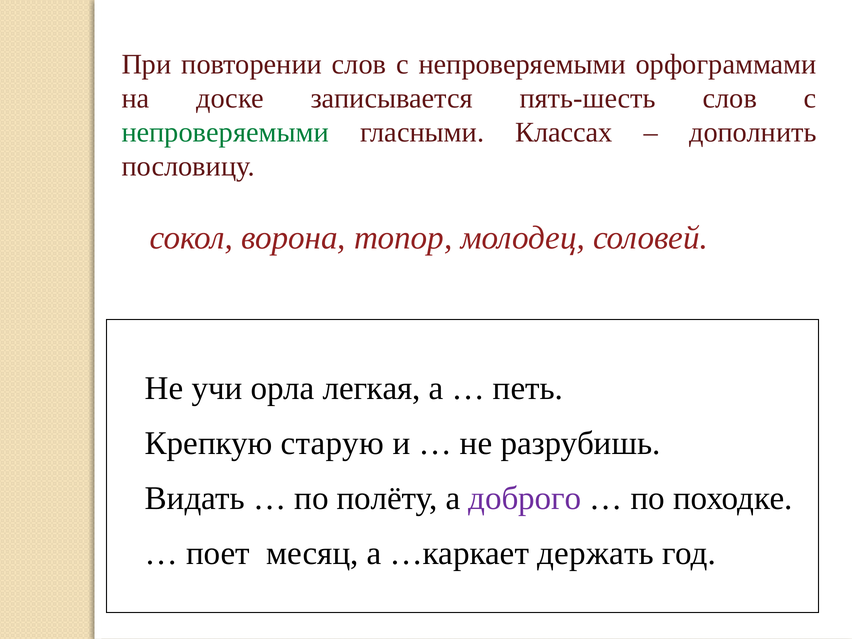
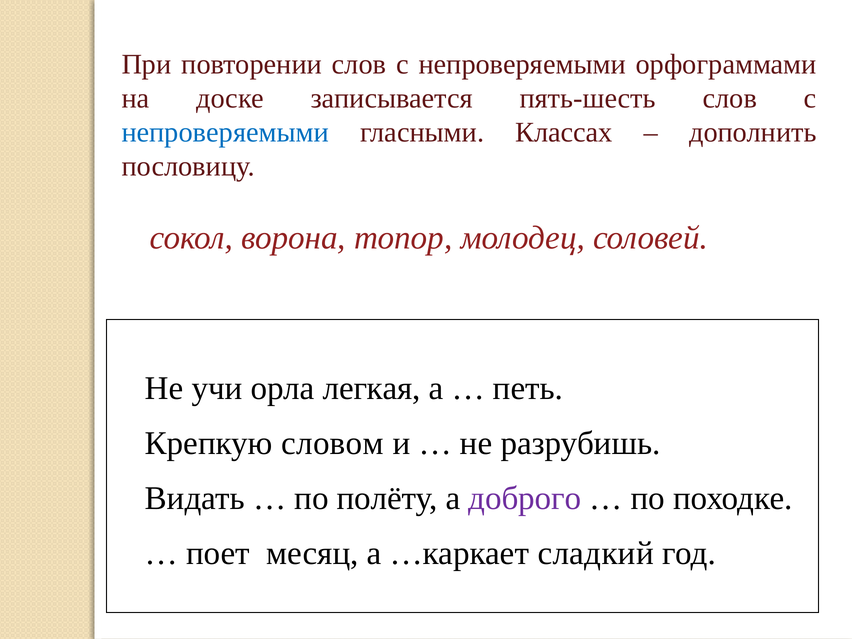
непроверяемыми colour: green -> blue (225, 132)
старую: старую -> словом (332, 443)
держать: держать -> сладкий (596, 553)
